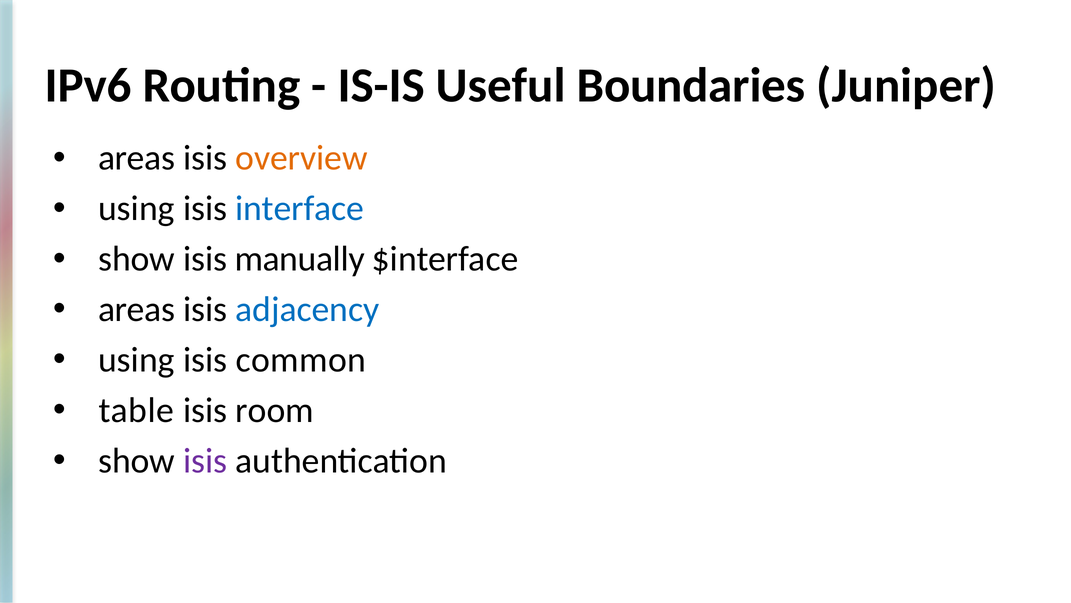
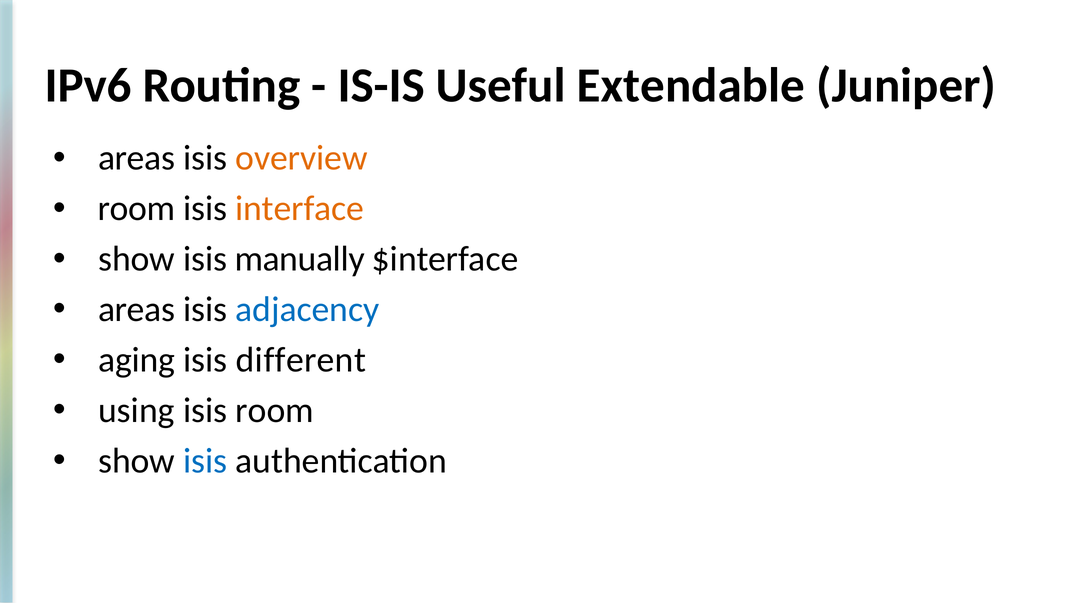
Boundaries: Boundaries -> Extendable (691, 85)
using: using -> room (137, 208)
interface colour: blue -> orange (300, 208)
using: using -> aging (137, 360)
common: common -> different (301, 360)
table: table -> using (136, 410)
isis colour: purple -> blue (205, 461)
